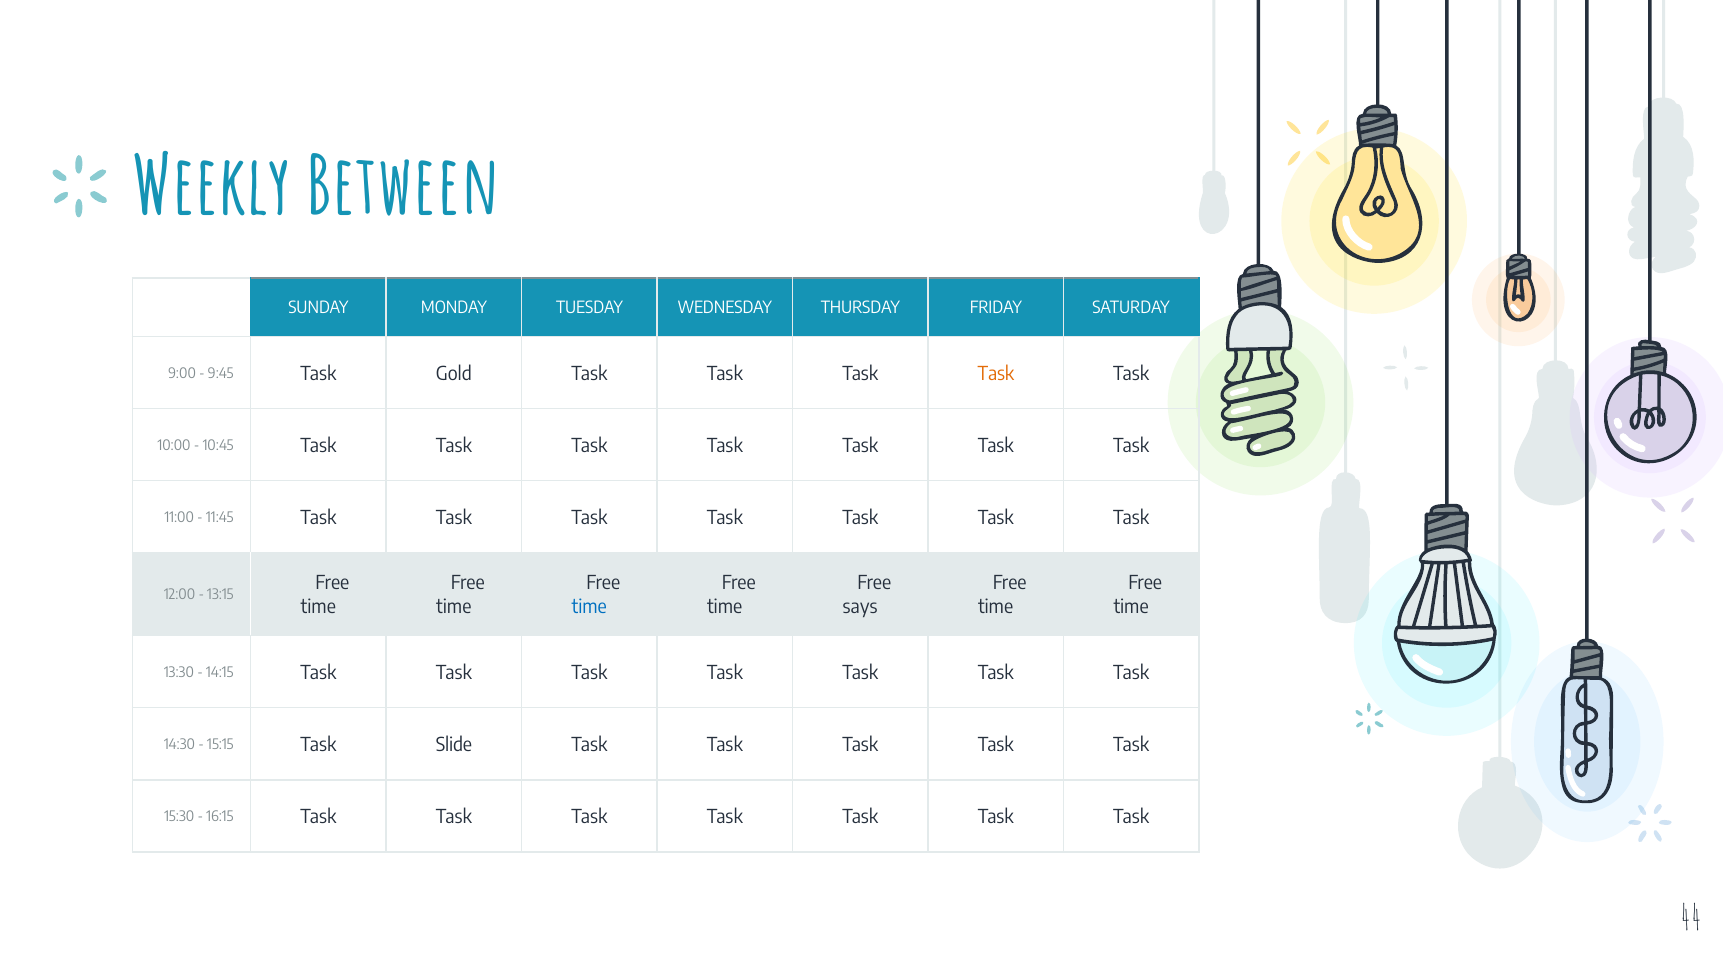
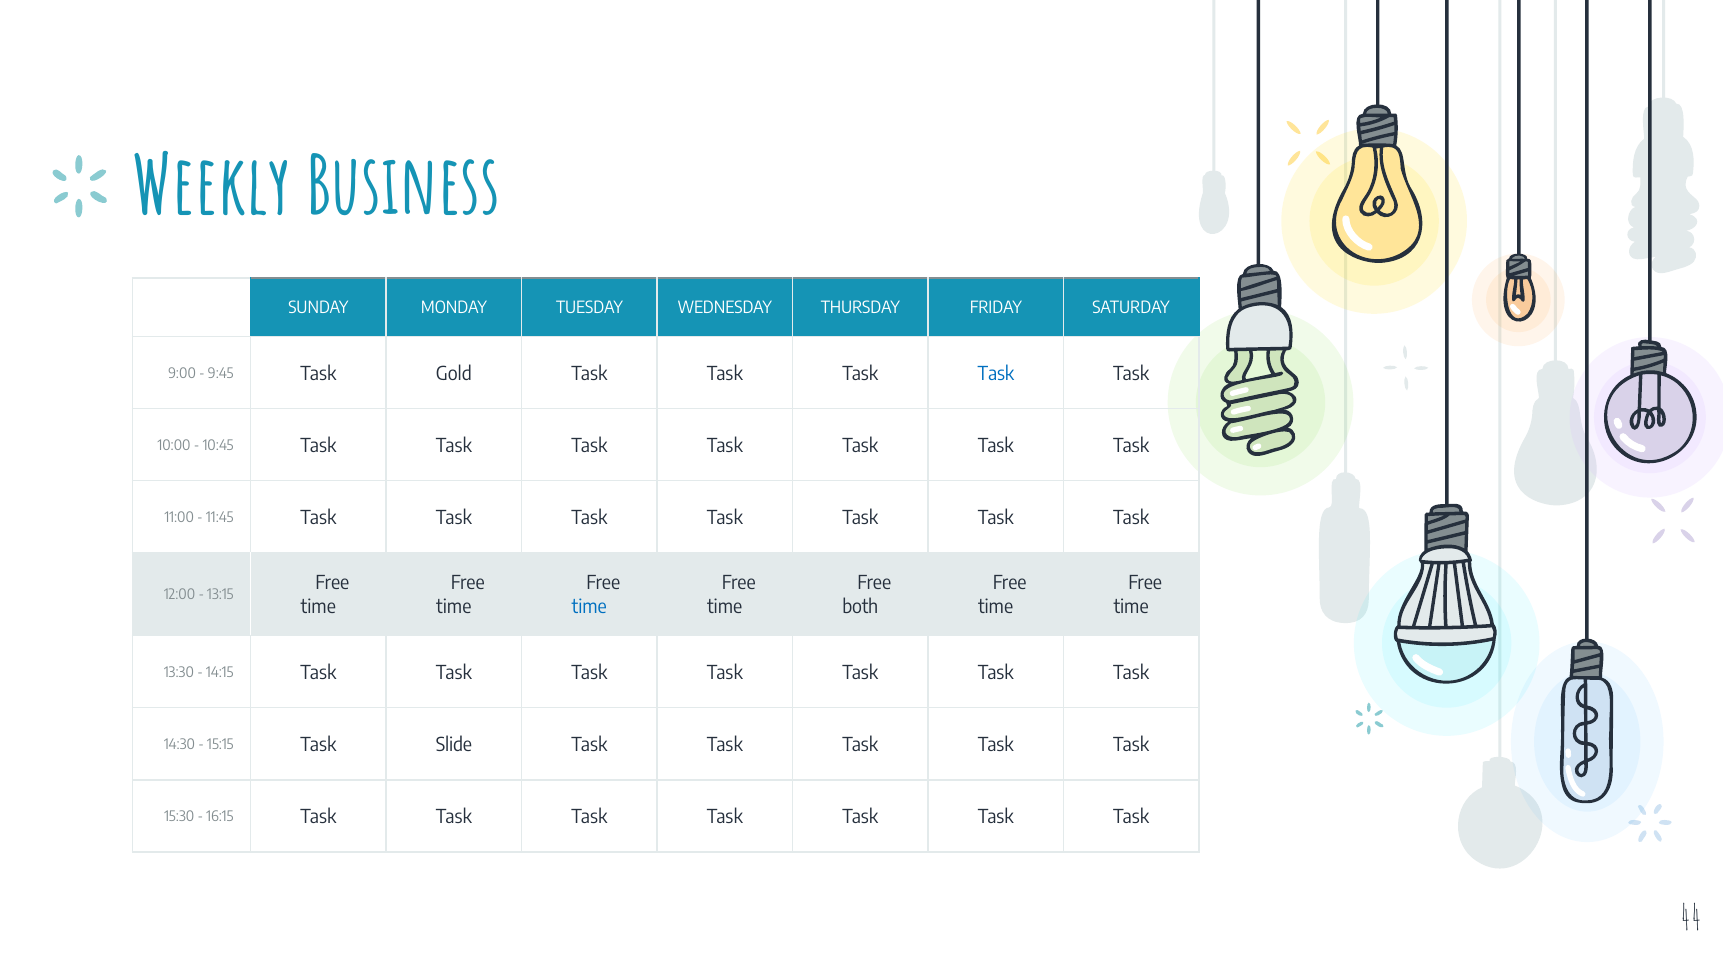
Between: Between -> Business (404, 188)
Task colour: orange -> blue (996, 374)
says: says -> both (860, 608)
